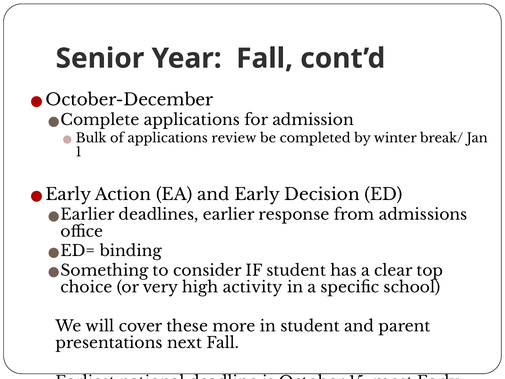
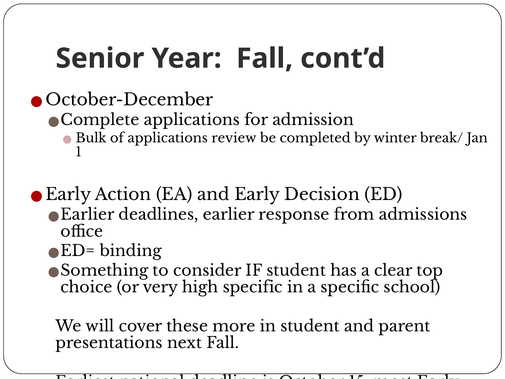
high activity: activity -> specific (253, 287)
